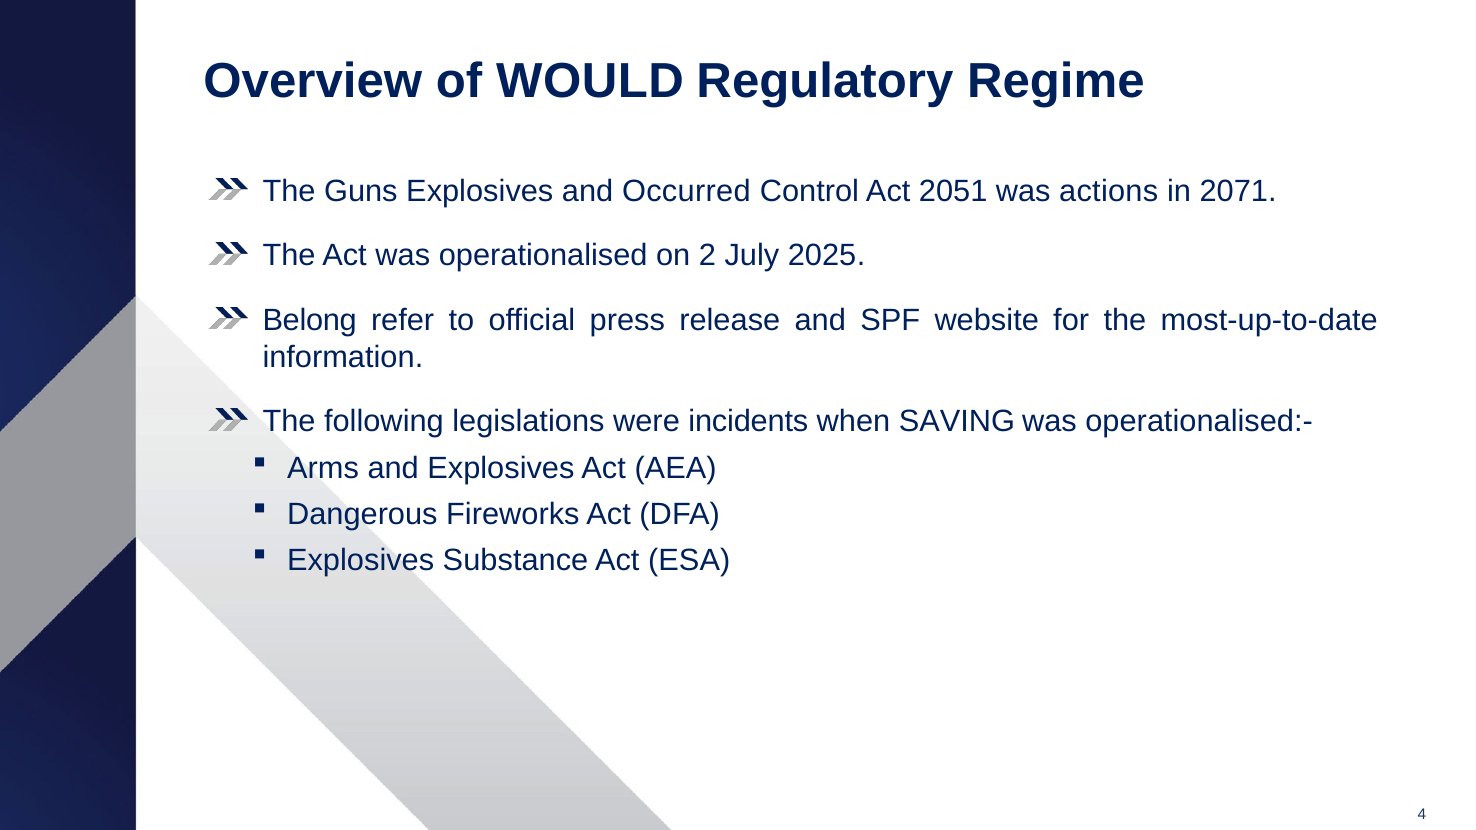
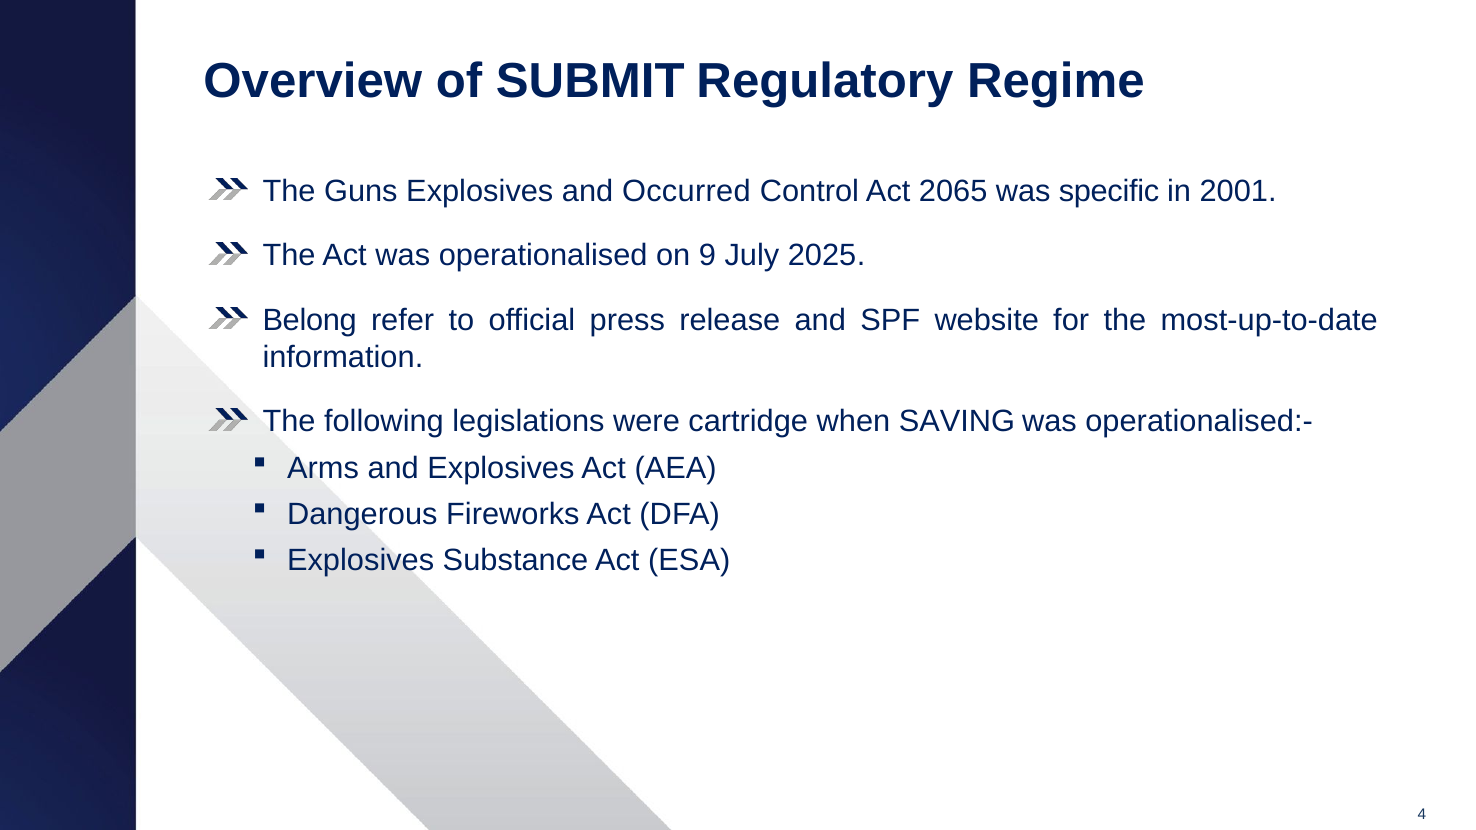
WOULD: WOULD -> SUBMIT (590, 81)
2051: 2051 -> 2065 (953, 191)
actions: actions -> specific (1109, 191)
2071: 2071 -> 2001 (1238, 191)
2: 2 -> 9 (707, 256)
incidents: incidents -> cartridge (748, 422)
